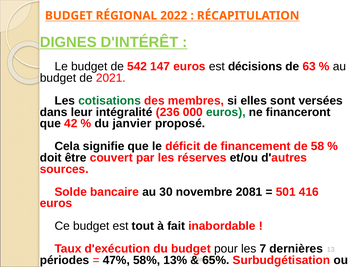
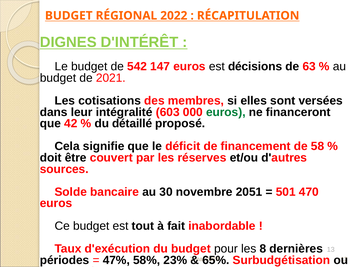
cotisations colour: green -> black (110, 101)
236: 236 -> 603 (168, 112)
janvier: janvier -> détaillé (132, 124)
2081: 2081 -> 2051 (249, 192)
416: 416 -> 470 (309, 192)
les 7: 7 -> 8 (263, 249)
13%: 13% -> 23% (175, 260)
